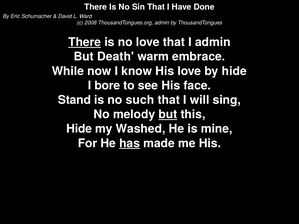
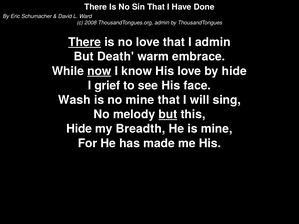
now underline: none -> present (99, 71)
bore: bore -> grief (107, 86)
Stand: Stand -> Wash (74, 100)
no such: such -> mine (140, 100)
Washed: Washed -> Breadth (141, 129)
has underline: present -> none (130, 143)
